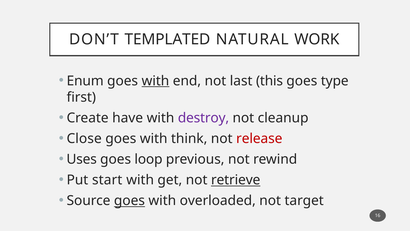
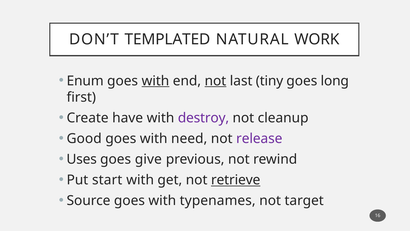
not underline: none -> present (215, 81)
this: this -> tiny (270, 81)
type: type -> long (335, 81)
Close: Close -> Good (84, 138)
think: think -> need (189, 138)
release colour: red -> purple (259, 138)
loop: loop -> give (148, 159)
goes underline: present -> none (129, 200)
overloaded: overloaded -> typenames (218, 200)
